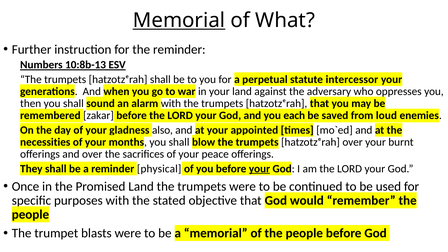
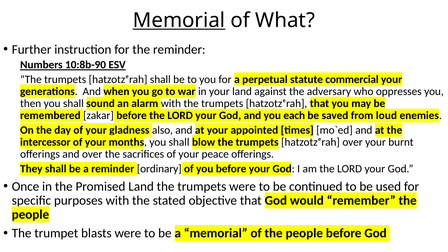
10:8b-13: 10:8b-13 -> 10:8b-90 (86, 65)
intercessor: intercessor -> commercial (352, 79)
necessities: necessities -> intercessor (45, 142)
physical: physical -> ordinary (159, 169)
your underline: present -> none (259, 169)
